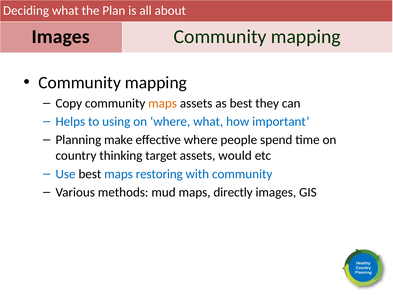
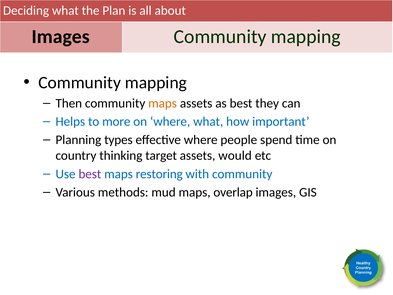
Copy: Copy -> Then (69, 103)
using: using -> more (116, 121)
make: make -> types (118, 140)
best colour: black -> purple (90, 174)
directly: directly -> overlap (233, 192)
